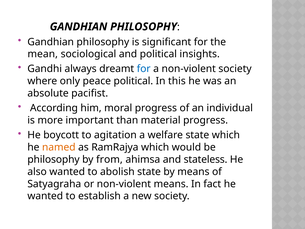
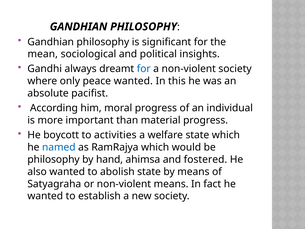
peace political: political -> wanted (133, 81)
agitation: agitation -> activities (115, 135)
named colour: orange -> blue (59, 147)
from: from -> hand (110, 159)
stateless: stateless -> fostered (205, 159)
